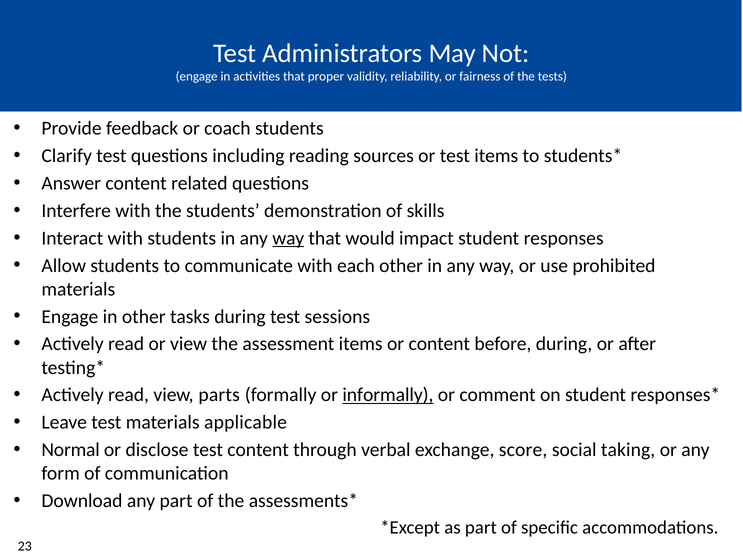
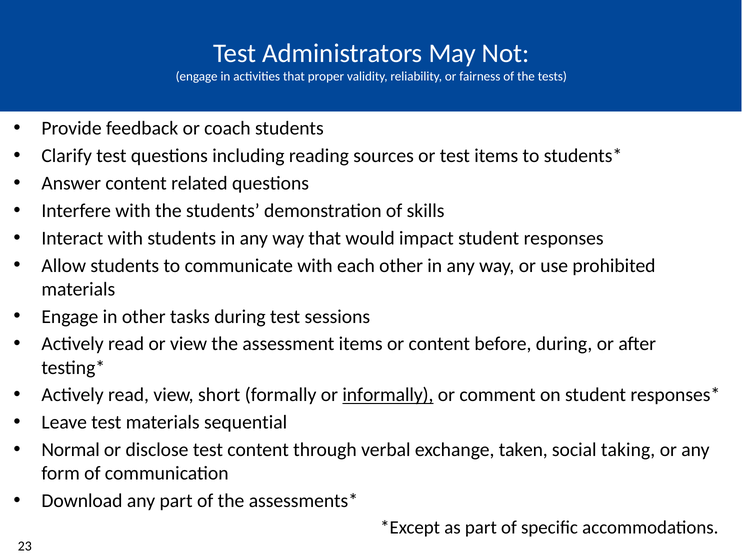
way underline: present -> none (288, 238)
parts: parts -> short (219, 395)
applicable: applicable -> sequential (246, 422)
score: score -> taken (523, 450)
